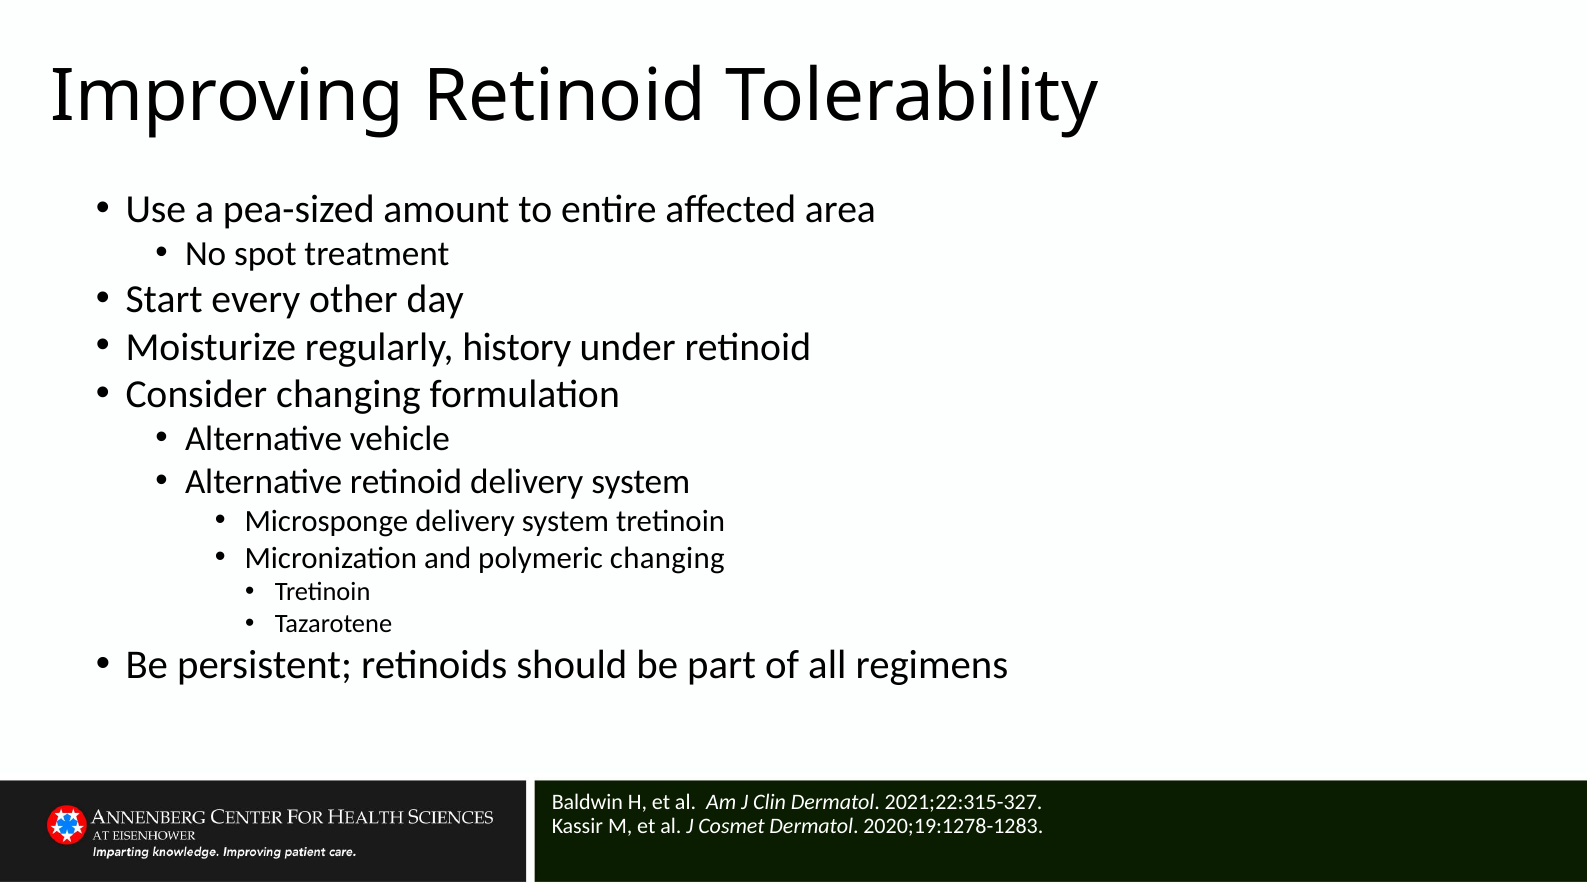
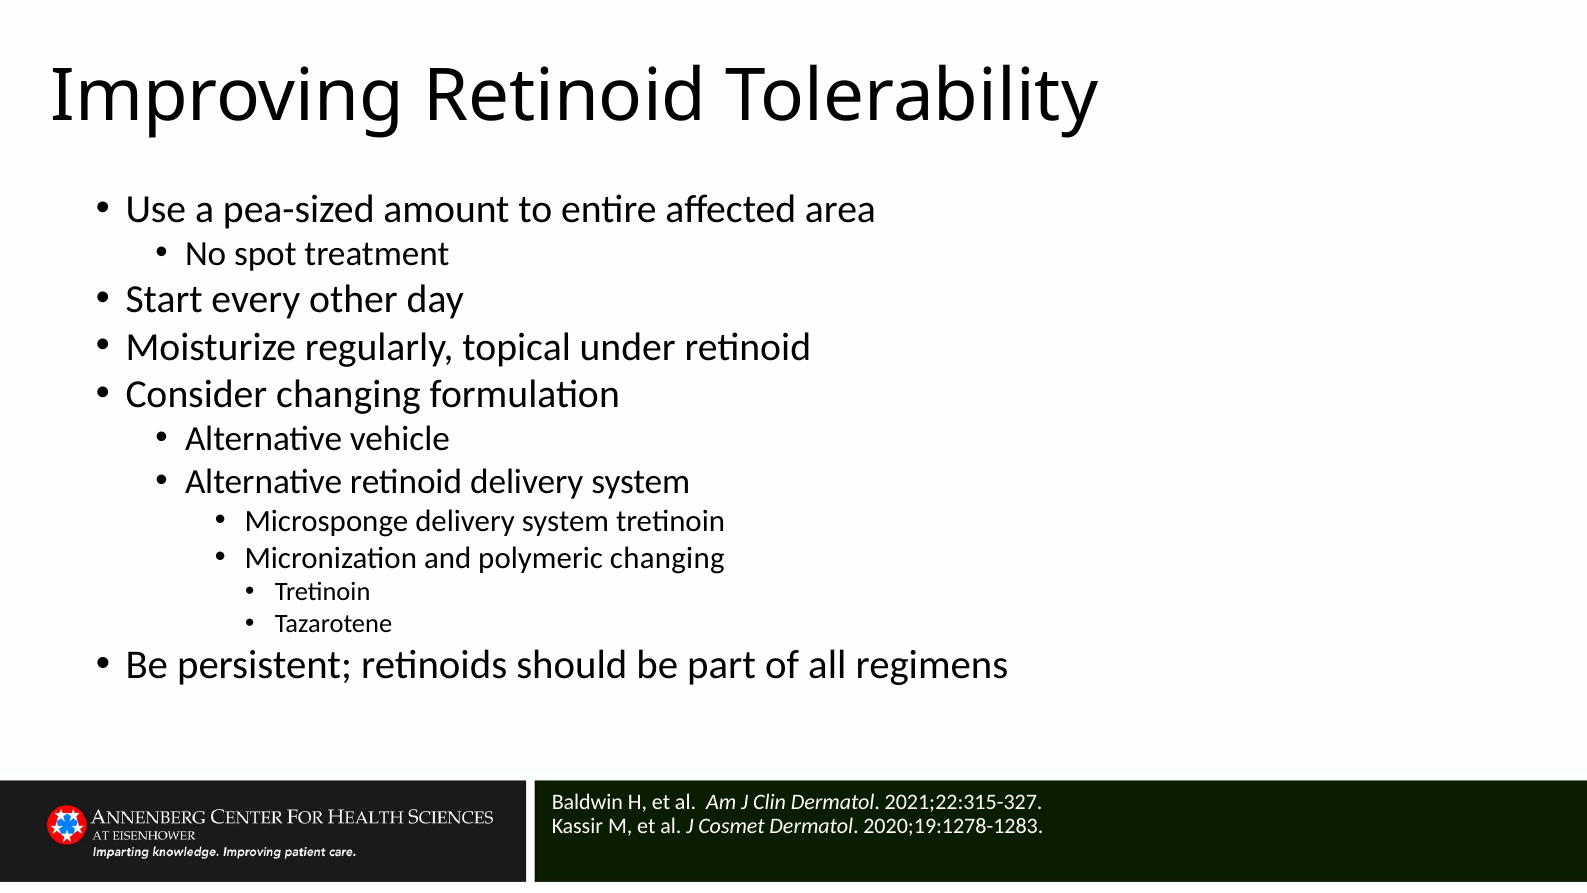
history: history -> topical (517, 347)
